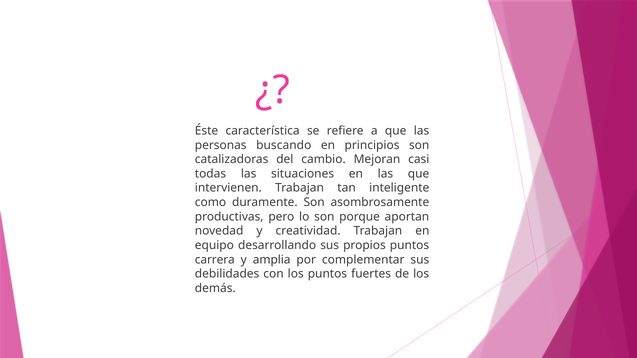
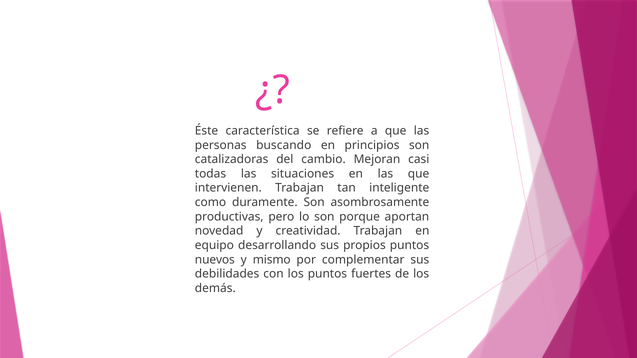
carrera: carrera -> nuevos (215, 260)
amplia: amplia -> mismo (272, 260)
